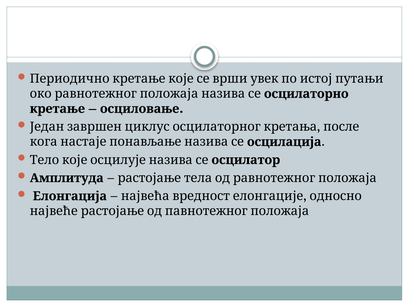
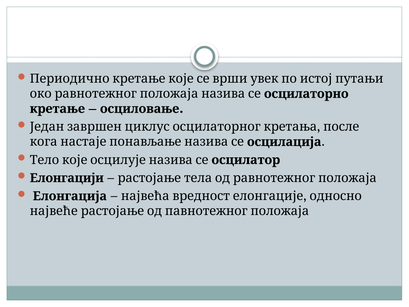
Амплитуда: Амплитуда -> Елонгацији (67, 178)
